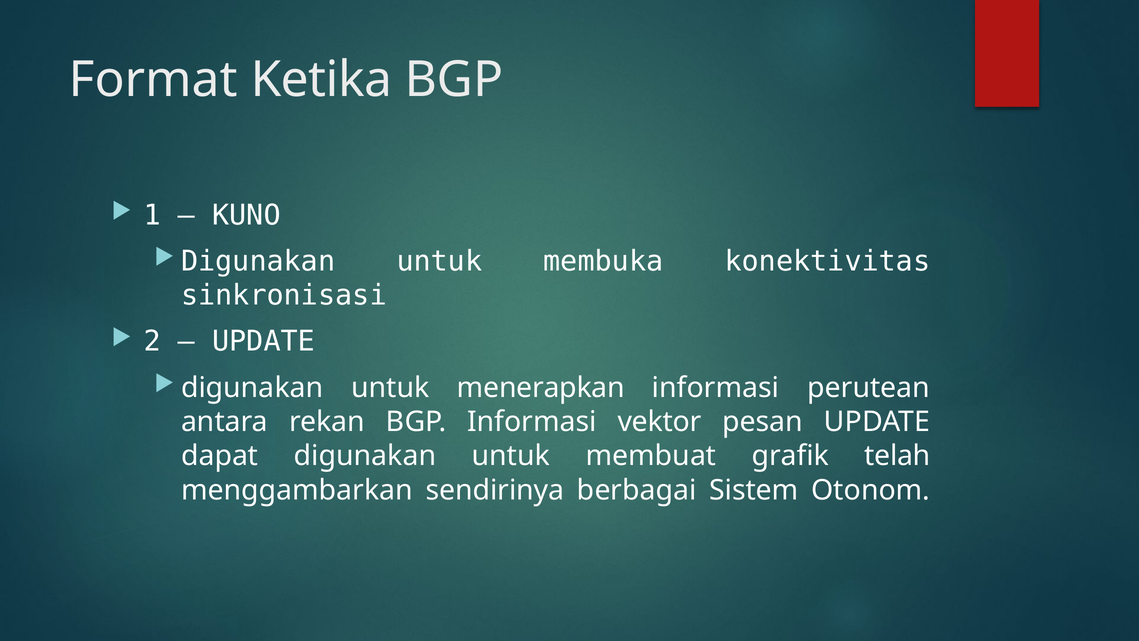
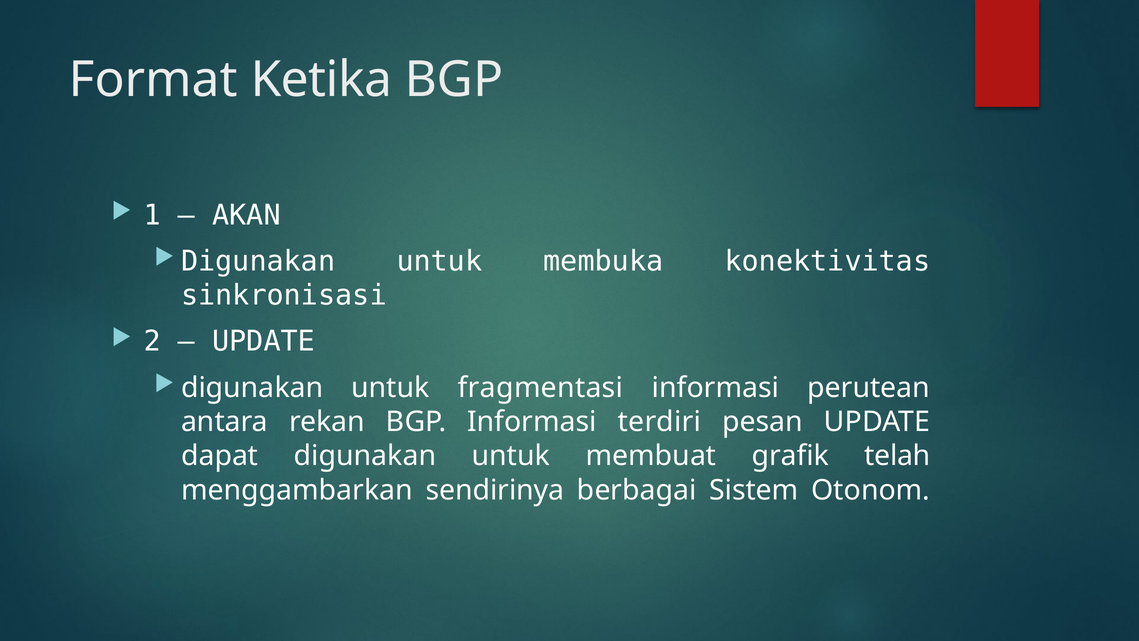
KUNO: KUNO -> AKAN (246, 215)
menerapkan: menerapkan -> fragmentasi (541, 387)
vektor: vektor -> terdiri (659, 422)
